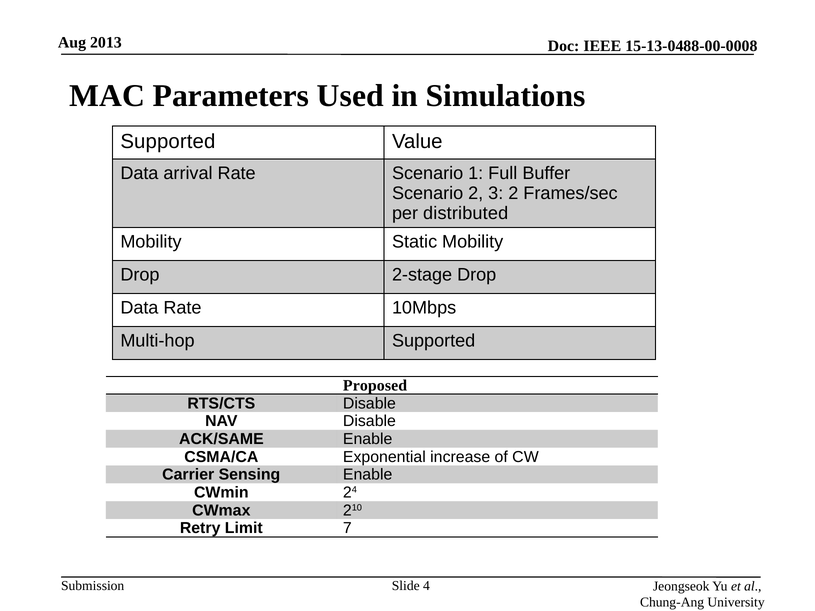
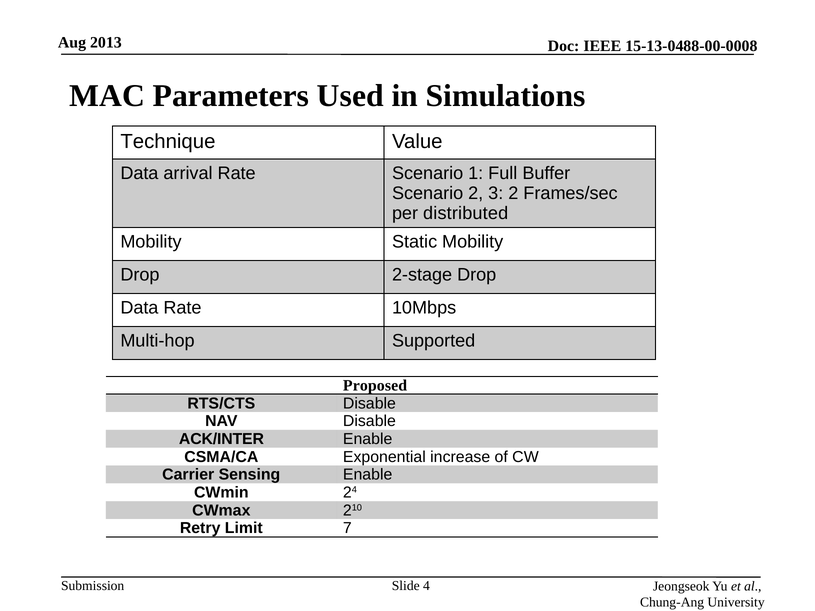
Supported: Supported -> Technique (168, 142)
ACK/SAME: ACK/SAME -> ACK/INTER (221, 439)
